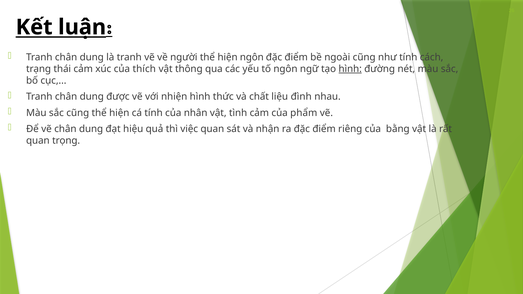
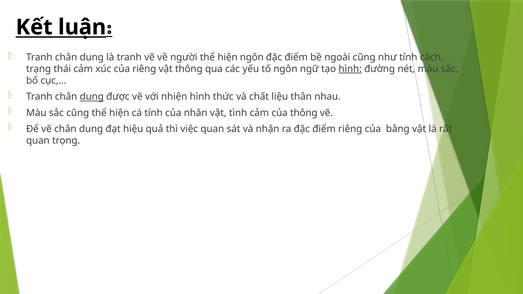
của thích: thích -> riêng (144, 69)
dung underline: none -> present (92, 97)
đình: đình -> thân (301, 97)
của phẩm: phẩm -> thông (304, 113)
